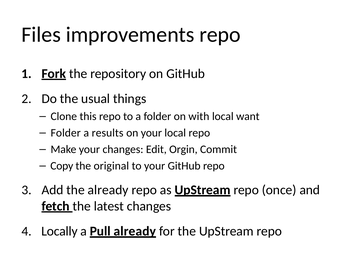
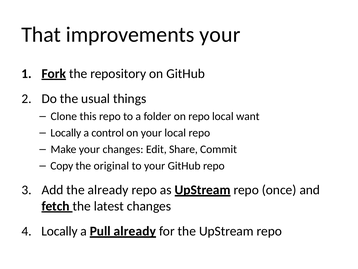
Files: Files -> That (41, 35)
improvements repo: repo -> your (220, 35)
on with: with -> repo (199, 116)
Folder: Folder -> Locally (66, 133)
results: results -> control (108, 133)
Orgin: Orgin -> Share (183, 149)
